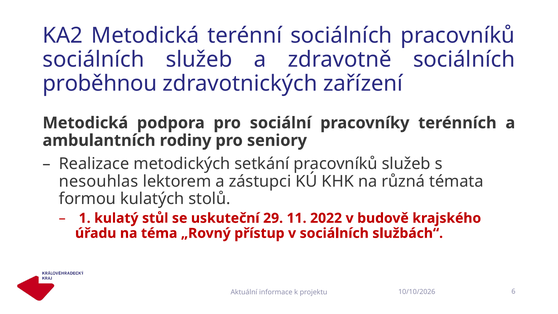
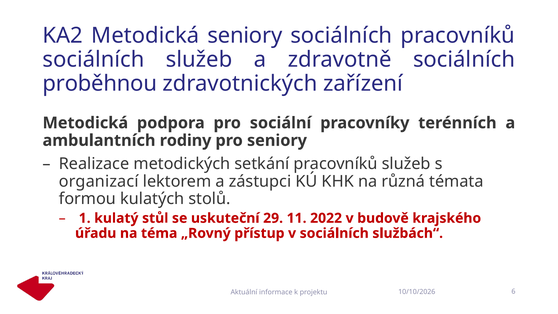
Metodická terénní: terénní -> seniory (245, 36)
nesouhlas: nesouhlas -> organizací (99, 181)
